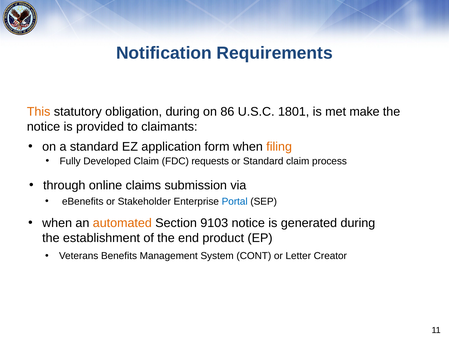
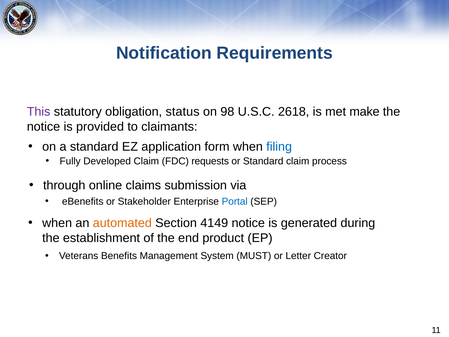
This colour: orange -> purple (39, 112)
obligation during: during -> status (183, 112)
86: 86 -> 98 (227, 112)
1801: 1801 -> 2618 (294, 112)
filing colour: orange -> blue (279, 147)
9103: 9103 -> 4149 (214, 223)
CONT: CONT -> MUST (254, 256)
